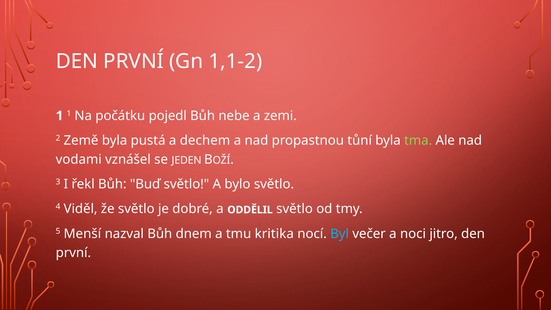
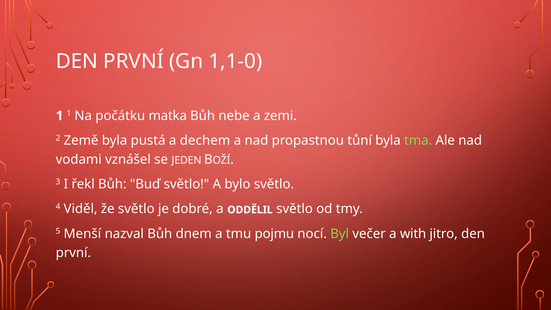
1,1-2: 1,1-2 -> 1,1-0 (235, 61)
pojedl: pojedl -> matka (168, 116)
kritika: kritika -> pojmu (274, 234)
Byl colour: light blue -> light green (340, 234)
noci: noci -> with (413, 234)
